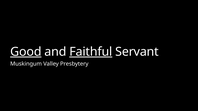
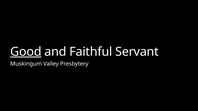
Faithful underline: present -> none (91, 52)
